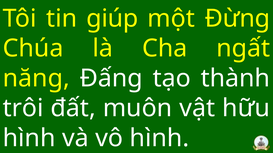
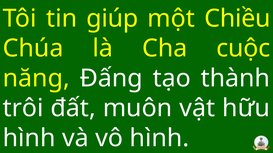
Đừng: Đừng -> Chiều (237, 18)
ngất: ngất -> cuộc (243, 48)
